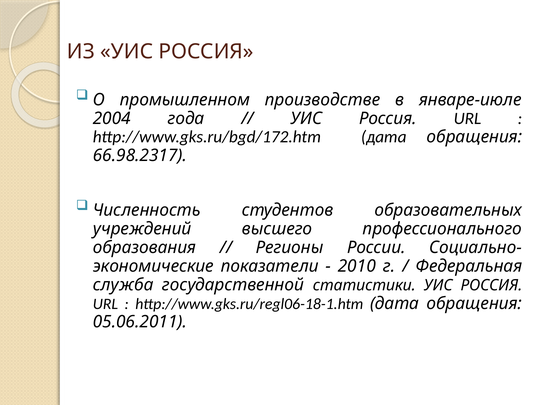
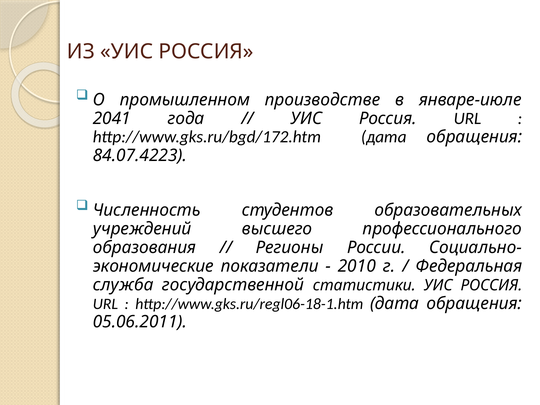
2004: 2004 -> 2041 (112, 118)
66.98.2317: 66.98.2317 -> 84.07.4223 (140, 156)
